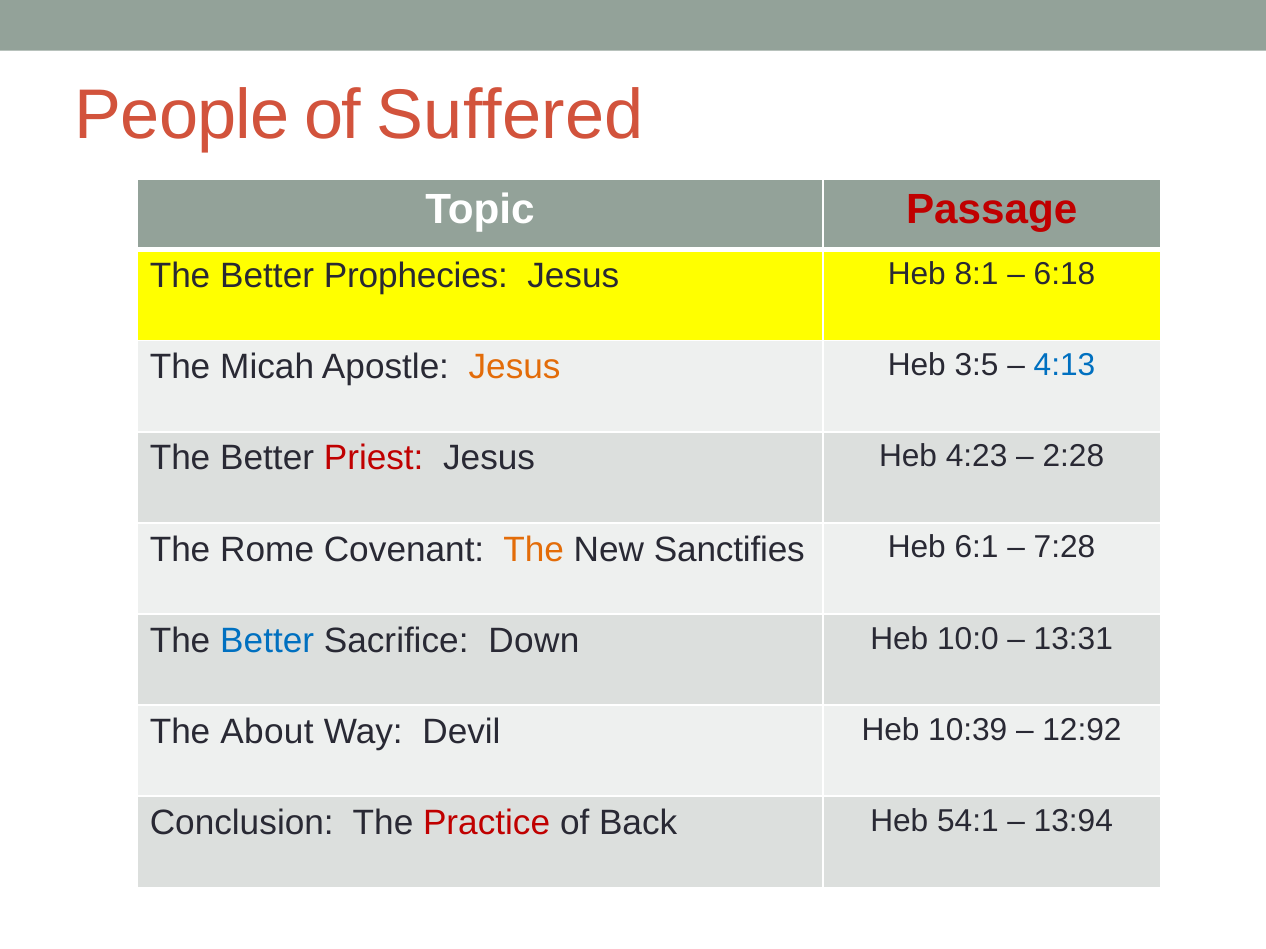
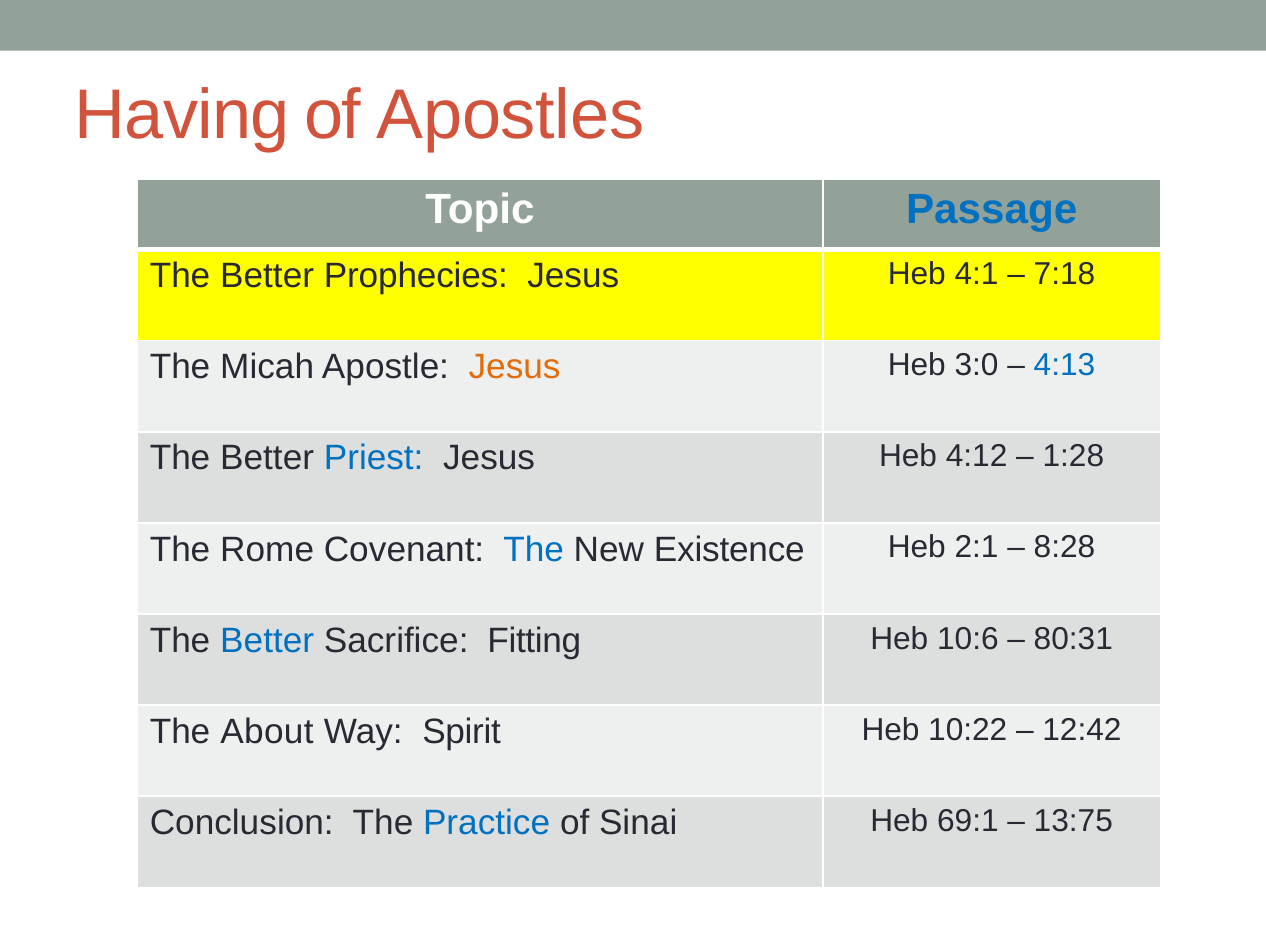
People: People -> Having (182, 116)
Suffered: Suffered -> Apostles (511, 116)
Passage colour: red -> blue (992, 210)
8:1: 8:1 -> 4:1 (977, 274)
6:18: 6:18 -> 7:18 (1064, 274)
3:5: 3:5 -> 3:0 (977, 365)
Priest colour: red -> blue (374, 459)
4:23: 4:23 -> 4:12 (977, 457)
2:28: 2:28 -> 1:28 (1073, 457)
The colour: orange -> blue (534, 550)
Sanctifies: Sanctifies -> Existence (729, 550)
6:1: 6:1 -> 2:1 (977, 548)
7:28: 7:28 -> 8:28 (1064, 548)
Down: Down -> Fitting (534, 641)
10:0: 10:0 -> 10:6 (968, 639)
13:31: 13:31 -> 80:31 (1073, 639)
Devil: Devil -> Spirit (462, 732)
10:39: 10:39 -> 10:22 (968, 730)
12:92: 12:92 -> 12:42 (1082, 730)
Practice colour: red -> blue (487, 823)
Back: Back -> Sinai (638, 823)
54:1: 54:1 -> 69:1 (968, 821)
13:94: 13:94 -> 13:75 (1073, 821)
